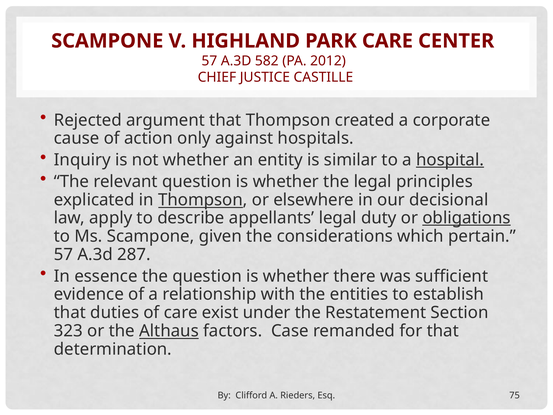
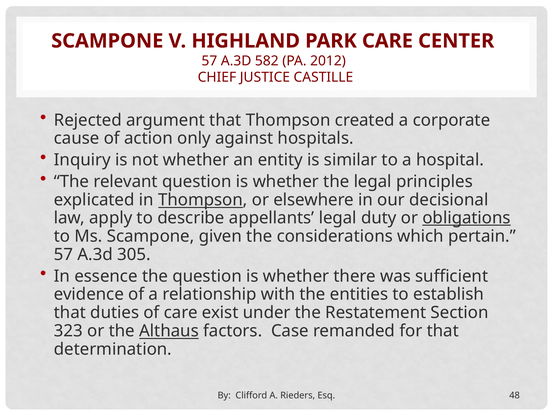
hospital underline: present -> none (450, 160)
287: 287 -> 305 (134, 254)
75: 75 -> 48 (515, 395)
